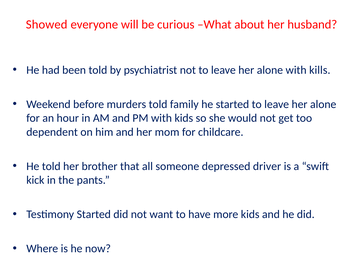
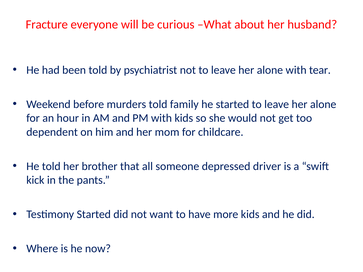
Showed: Showed -> Fracture (47, 24)
kills: kills -> tear (320, 70)
